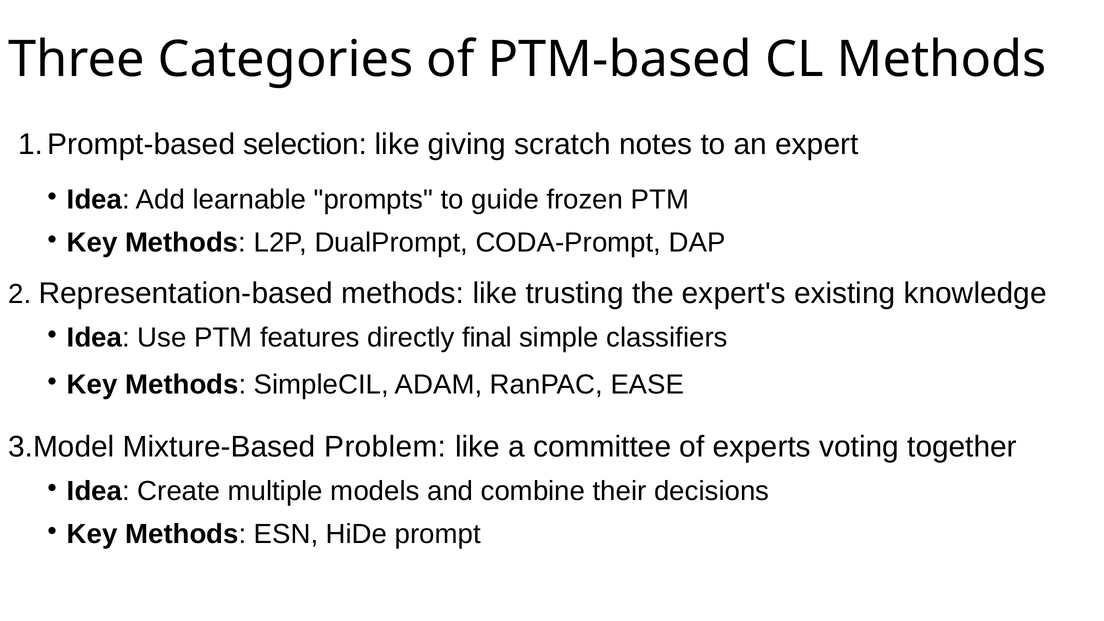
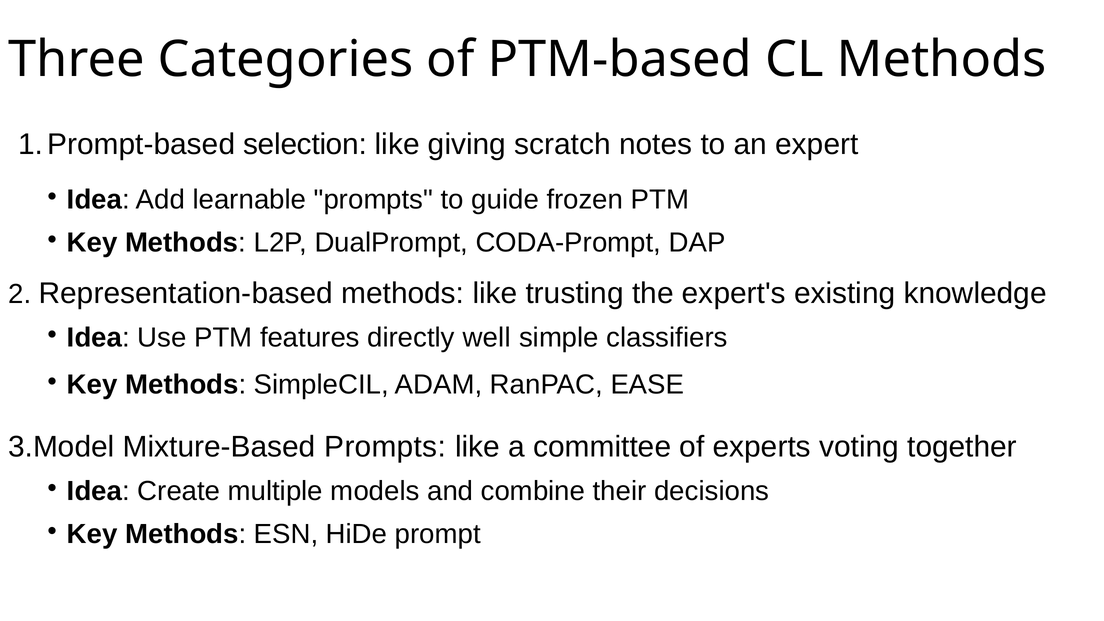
final: final -> well (487, 338)
Mixture-Based Problem: Problem -> Prompts (385, 447)
